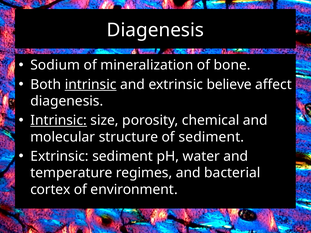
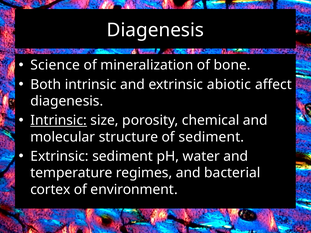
Sodium: Sodium -> Science (55, 65)
intrinsic underline: present -> none (91, 85)
believe: believe -> abiotic (229, 85)
